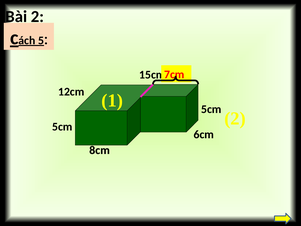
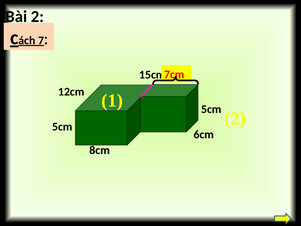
5: 5 -> 7 (41, 40)
